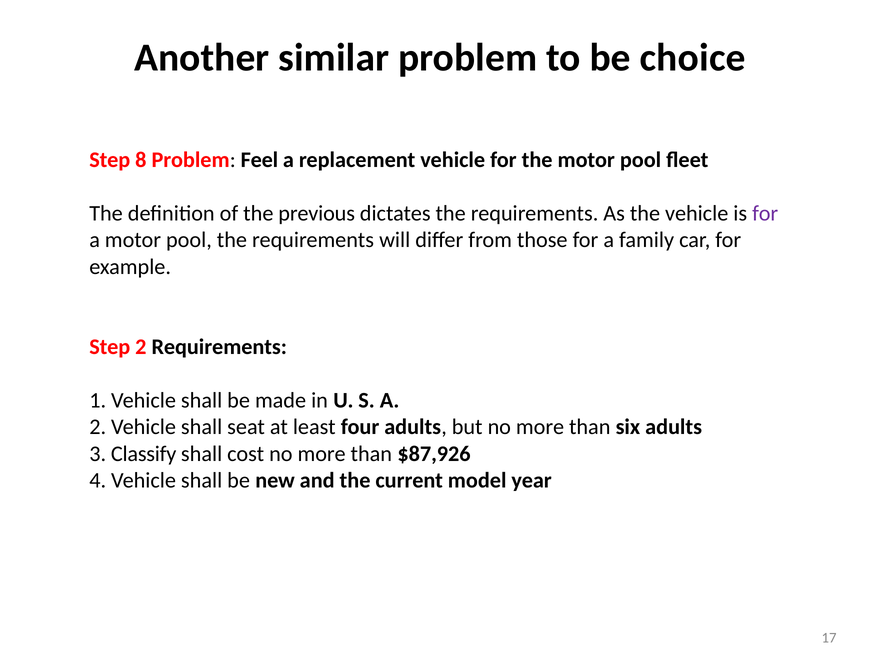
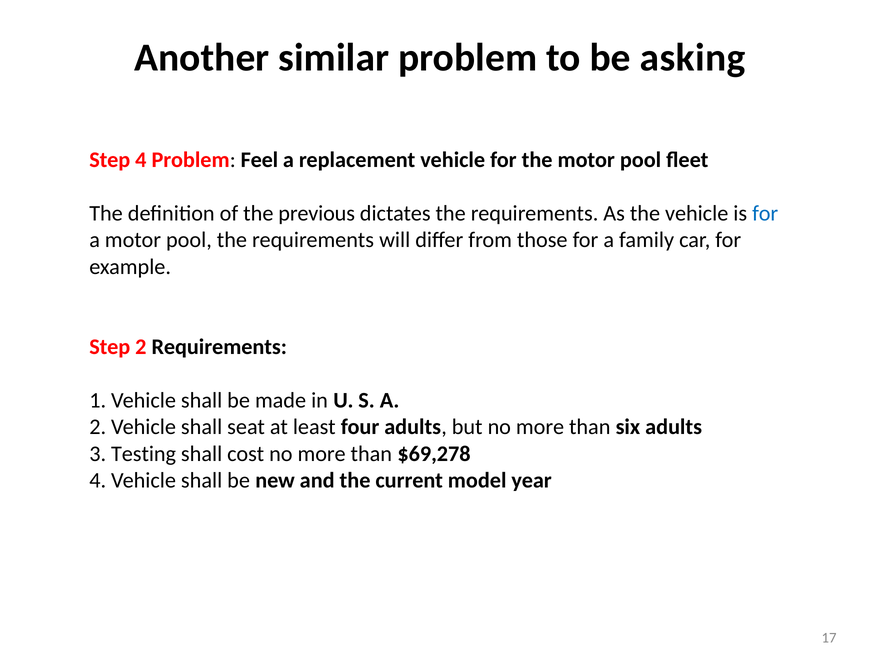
choice: choice -> asking (693, 58)
Step 8: 8 -> 4 (141, 160)
for colour: purple -> blue (765, 213)
Classify: Classify -> Testing (144, 453)
$87,926: $87,926 -> $69,278 (434, 453)
